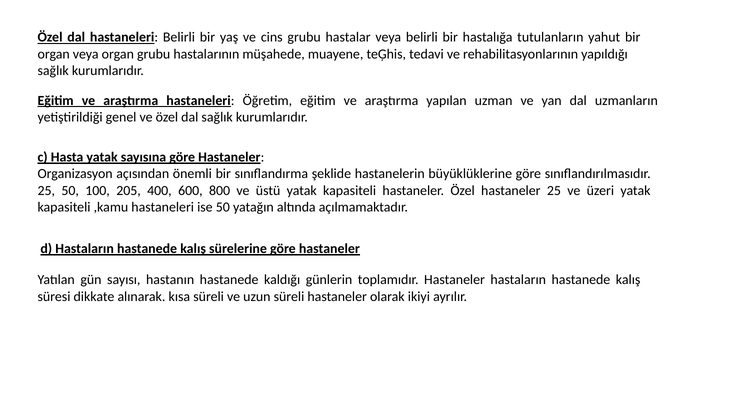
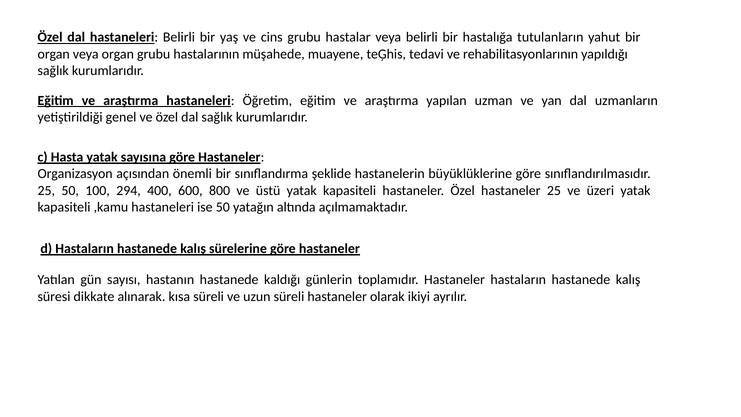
205: 205 -> 294 (129, 190)
